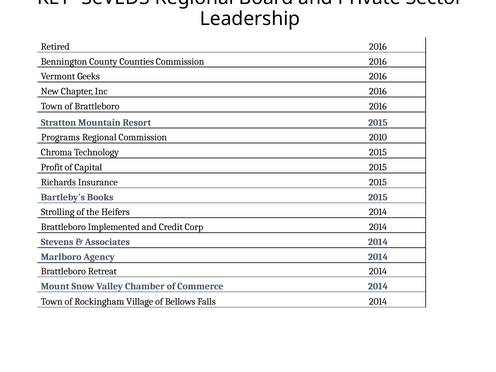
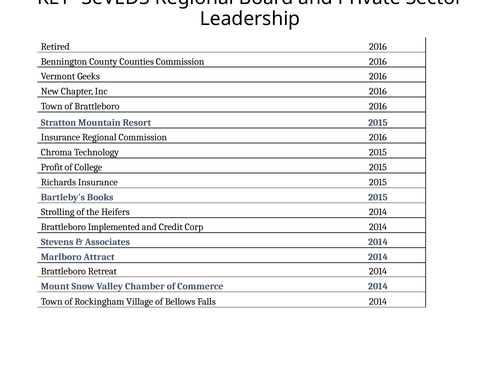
Programs: Programs -> Insurance (61, 137)
Regional Commission 2010: 2010 -> 2016 (378, 137)
Capital: Capital -> College (88, 167)
Agency: Agency -> Attract (99, 257)
